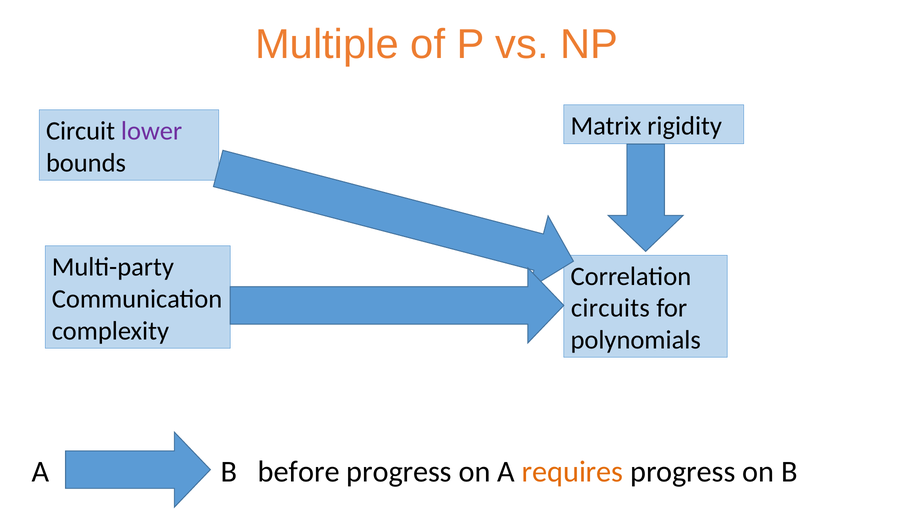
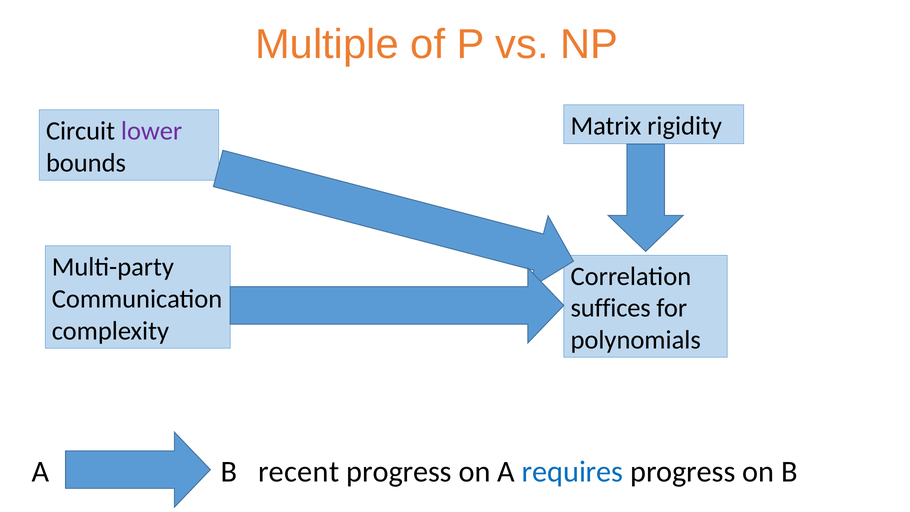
circuits: circuits -> suffices (611, 308)
before: before -> recent (299, 471)
requires colour: orange -> blue (573, 471)
